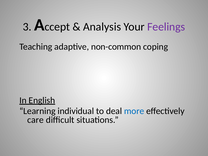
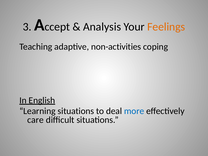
Feelings colour: purple -> orange (166, 27)
non-common: non-common -> non-activities (116, 47)
Learning individual: individual -> situations (76, 111)
